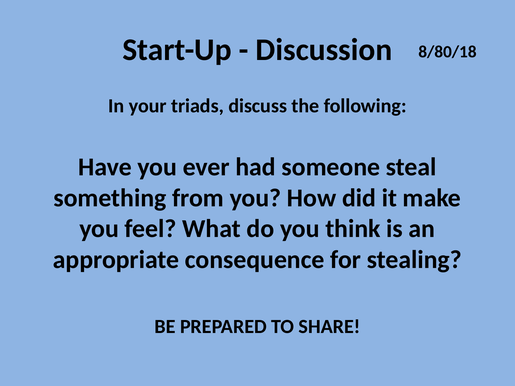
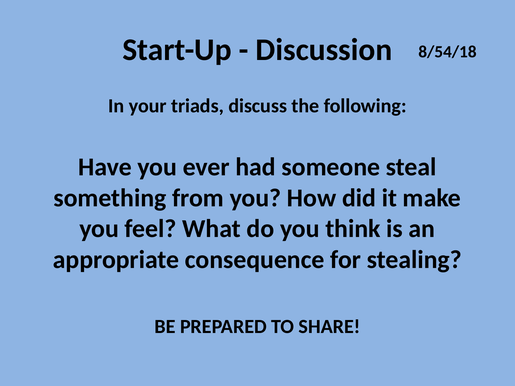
8/80/18: 8/80/18 -> 8/54/18 (447, 52)
